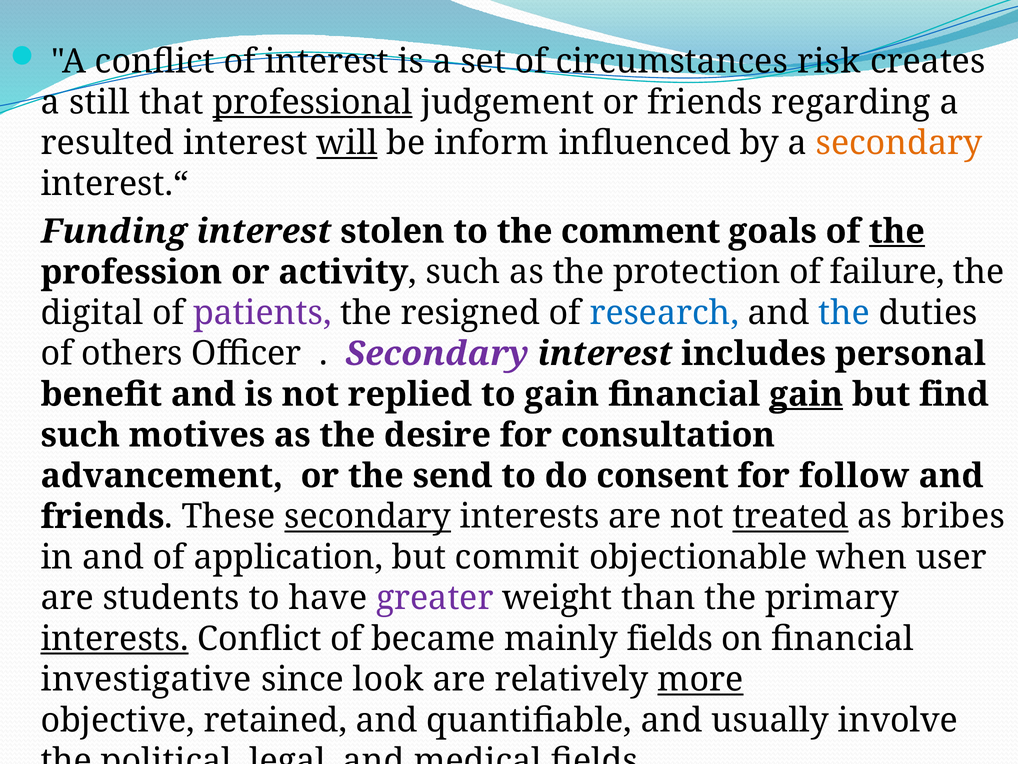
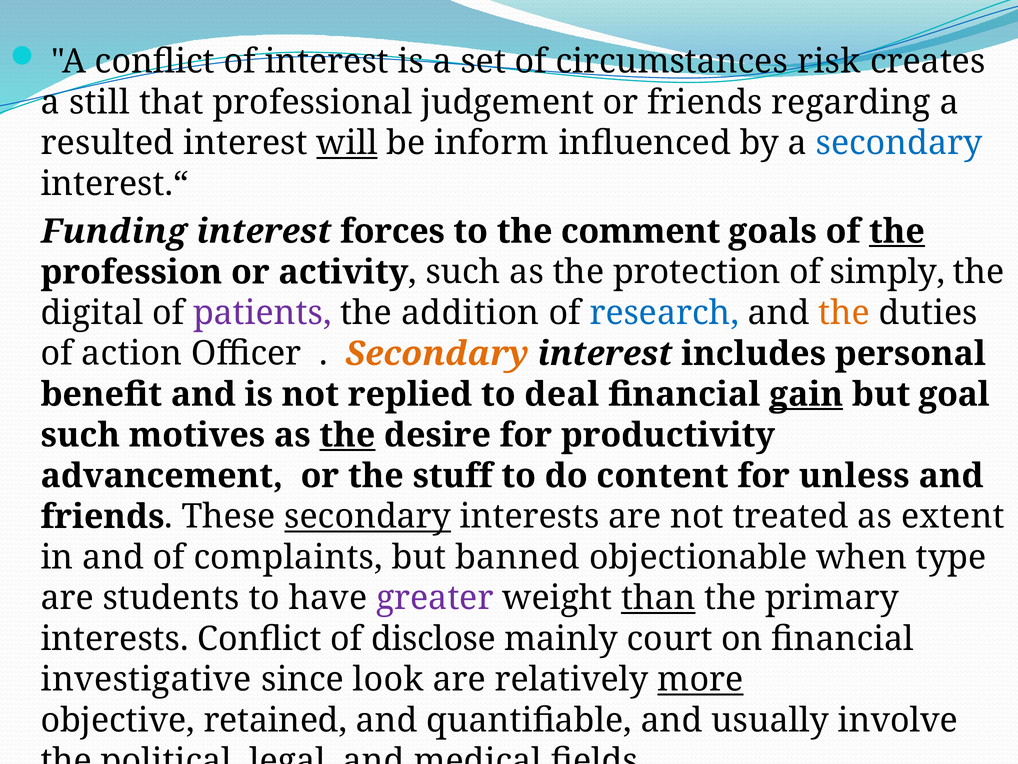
professional underline: present -> none (312, 102)
secondary colour: orange -> blue (899, 143)
stolen: stolen -> forces (393, 231)
failure: failure -> simply (887, 272)
resigned: resigned -> addition (470, 313)
the colour: blue -> orange (844, 313)
others: others -> action (132, 354)
Secondary colour: purple -> orange (437, 354)
to gain: gain -> deal (562, 394)
find: find -> goal (954, 394)
the underline: none -> present (347, 435)
consultation: consultation -> productivity (668, 435)
send: send -> stuff (453, 476)
consent: consent -> content (662, 476)
follow: follow -> unless (854, 476)
treated underline: present -> none (791, 516)
bribes: bribes -> extent (953, 516)
application: application -> complaints (288, 557)
commit: commit -> banned (517, 557)
user: user -> type (951, 557)
than underline: none -> present (658, 598)
interests underline: present -> none (115, 639)
became: became -> disclose (434, 639)
mainly fields: fields -> court (670, 639)
